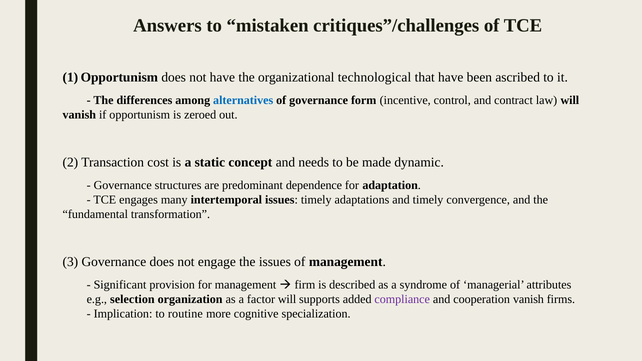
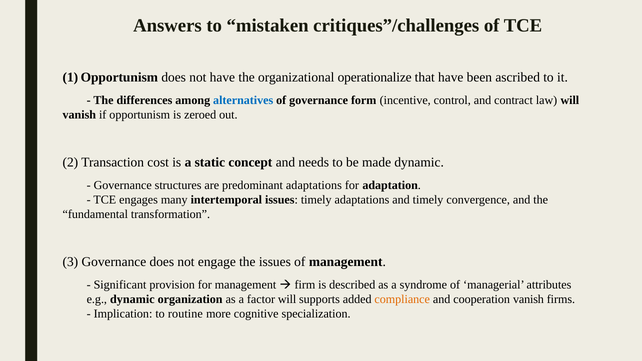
technological: technological -> operationalize (375, 77)
predominant dependence: dependence -> adaptations (314, 186)
e.g selection: selection -> dynamic (132, 300)
compliance colour: purple -> orange (402, 300)
